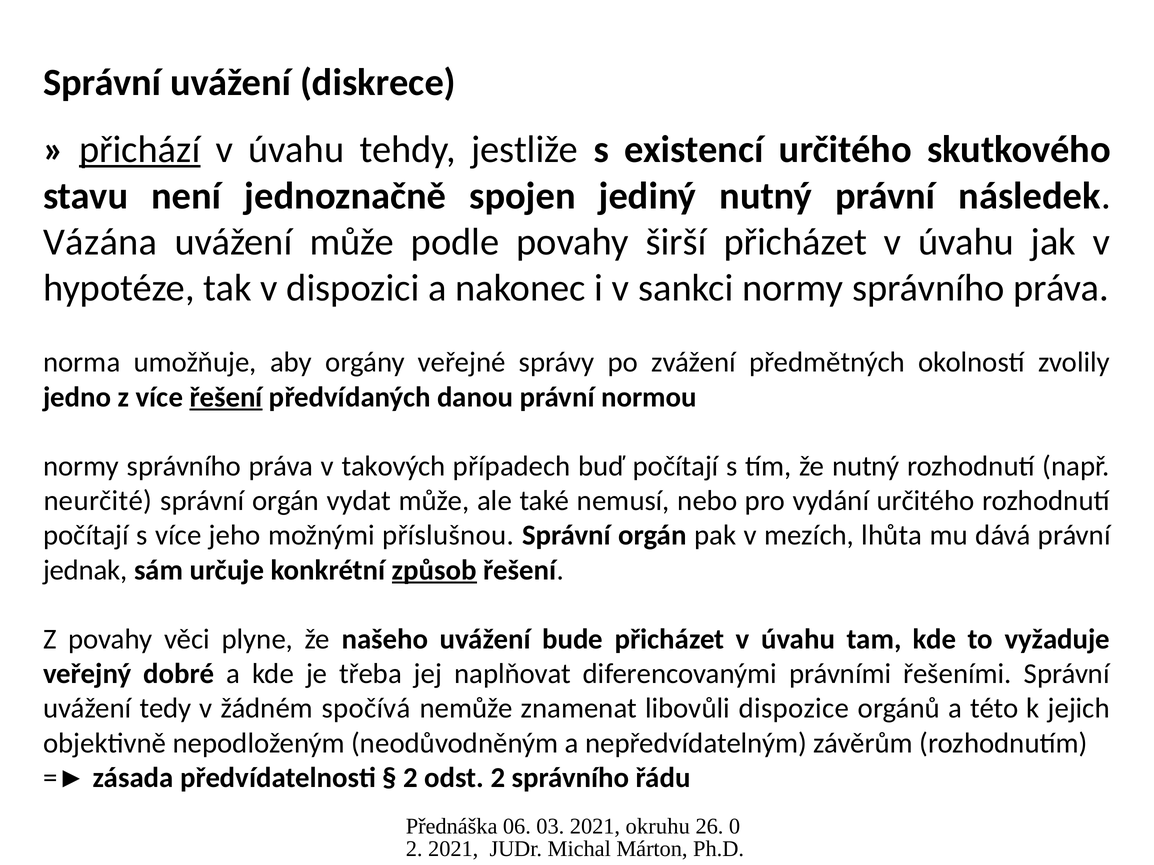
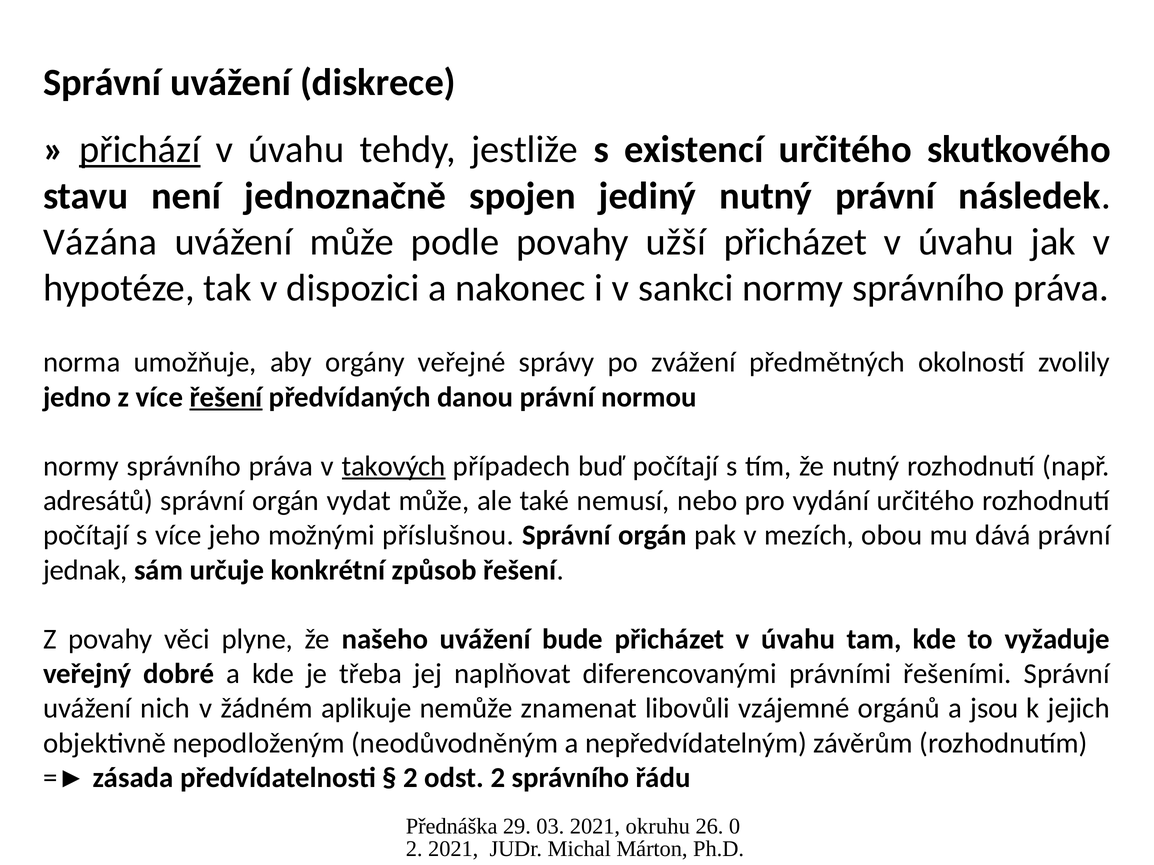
širší: širší -> užší (676, 242)
takových underline: none -> present (394, 466)
neurčité: neurčité -> adresátů (98, 501)
lhůta: lhůta -> obou (892, 536)
způsob underline: present -> none (434, 570)
tedy: tedy -> nich (165, 709)
spočívá: spočívá -> aplikuje (366, 709)
dispozice: dispozice -> vzájemné (794, 709)
této: této -> jsou (994, 709)
06: 06 -> 29 (517, 827)
